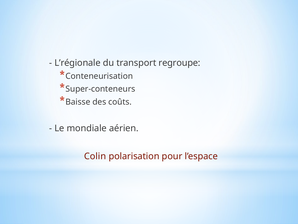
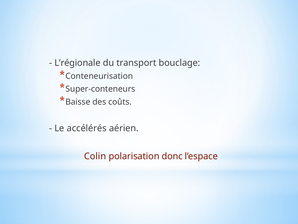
regroupe: regroupe -> bouclage (179, 63)
mondiale: mondiale -> accélérés (87, 128)
pour: pour -> donc (172, 156)
